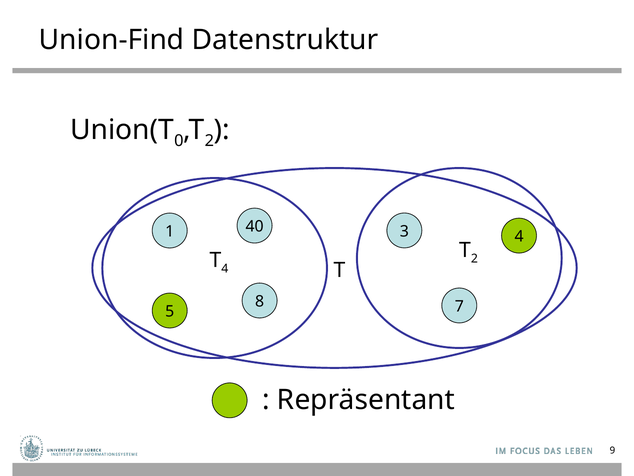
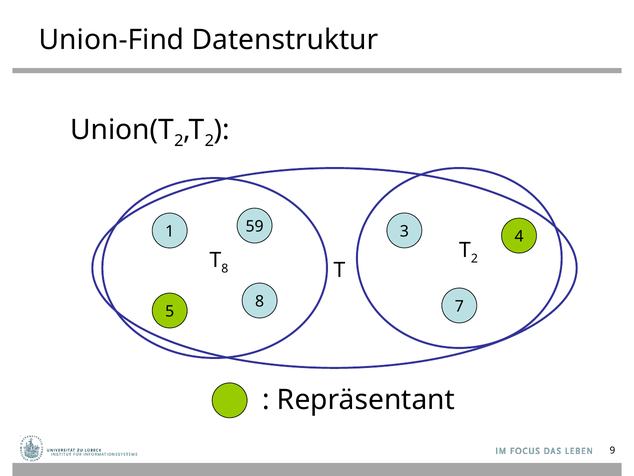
0: 0 -> 2 (179, 141)
40: 40 -> 59 (255, 226)
T 4: 4 -> 8 (225, 268)
